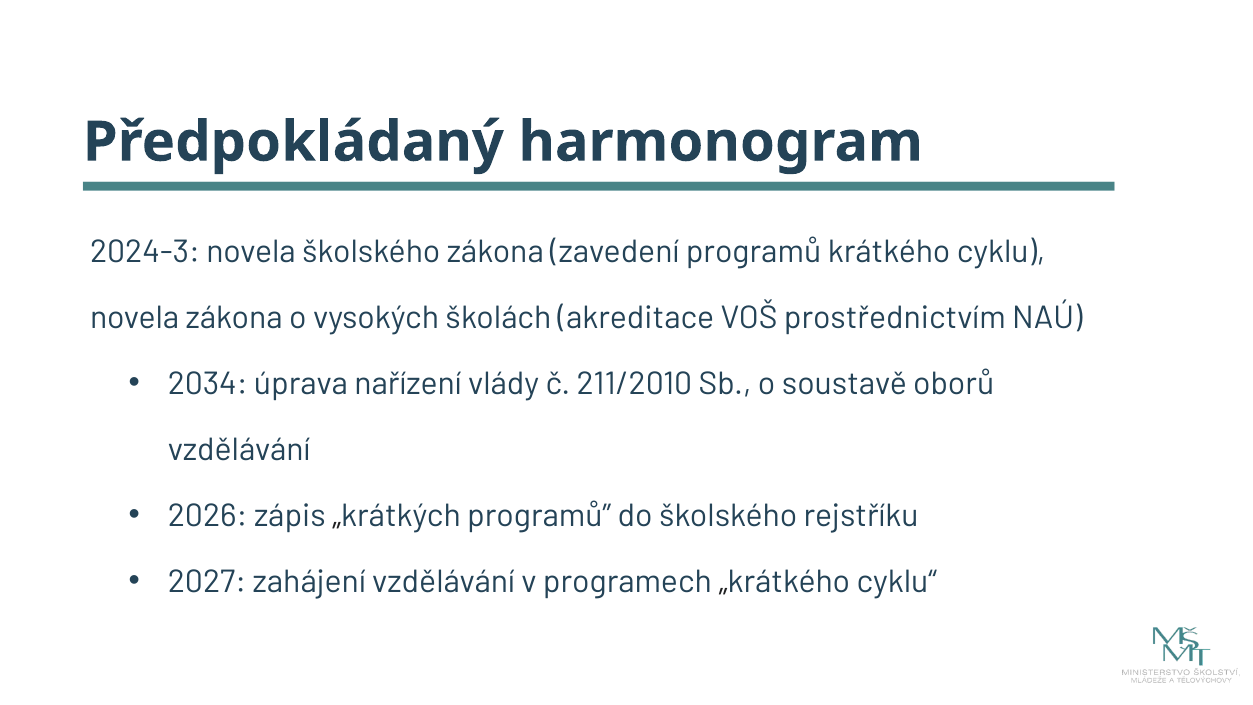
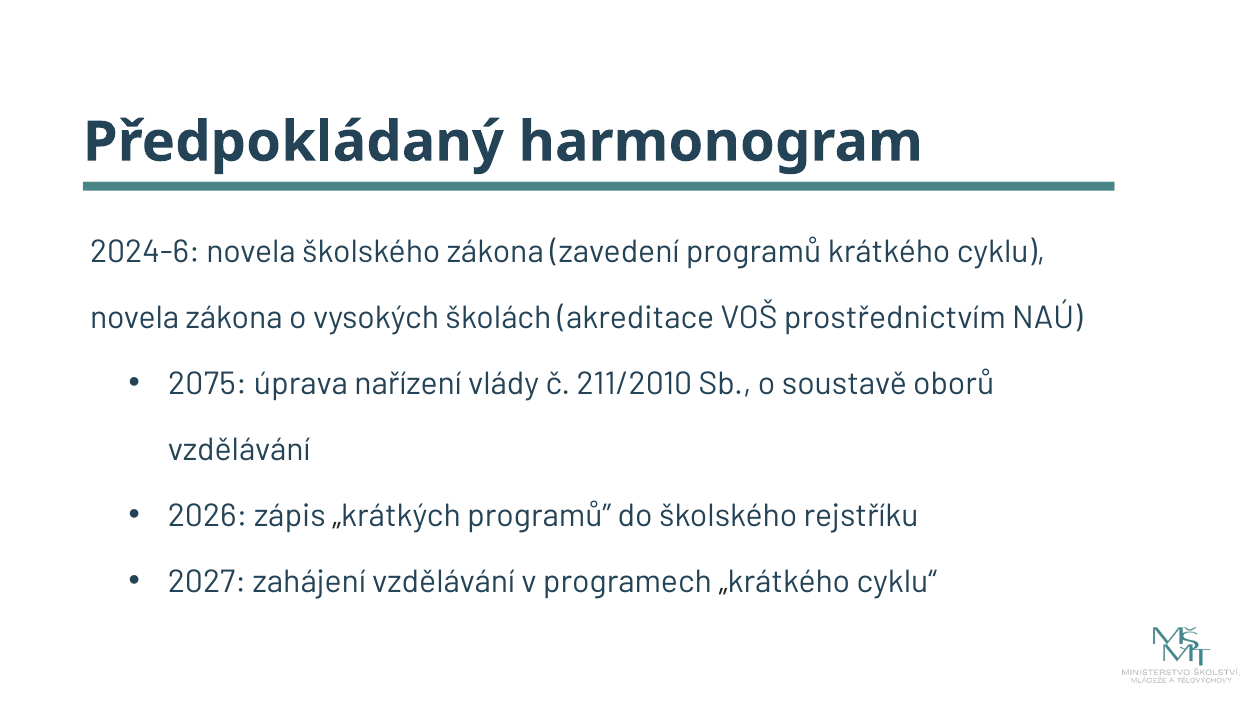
2024-3: 2024-3 -> 2024-6 (145, 252)
2034: 2034 -> 2075 (207, 384)
